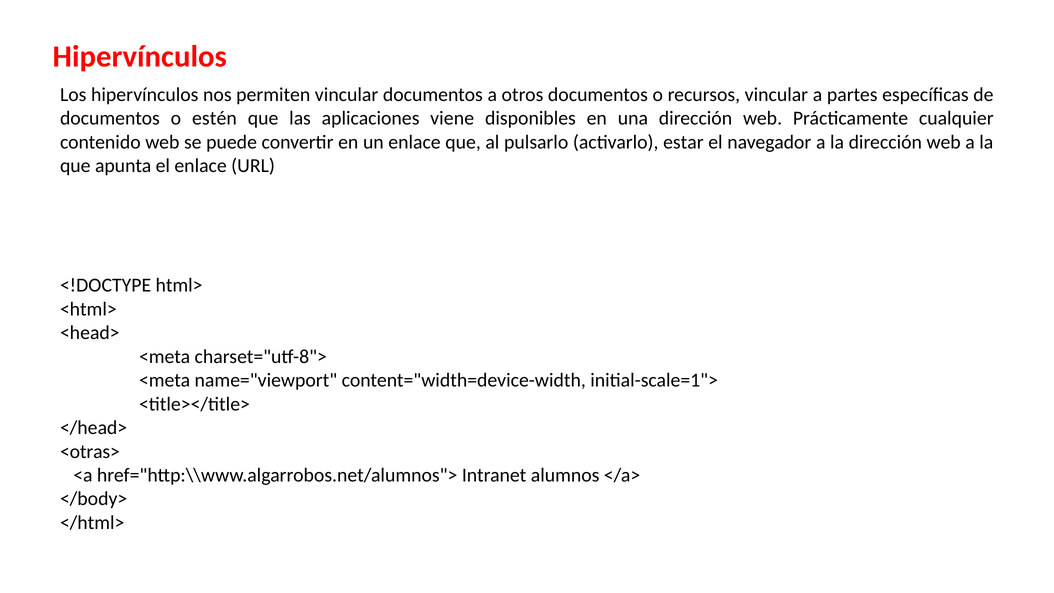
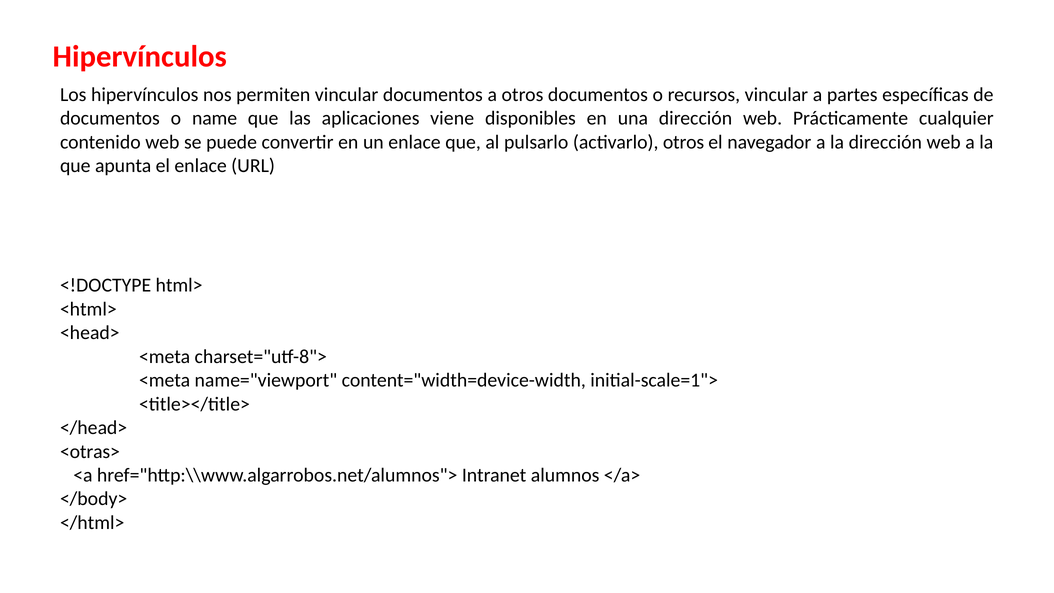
estén: estén -> name (215, 118)
activarlo estar: estar -> otros (684, 142)
